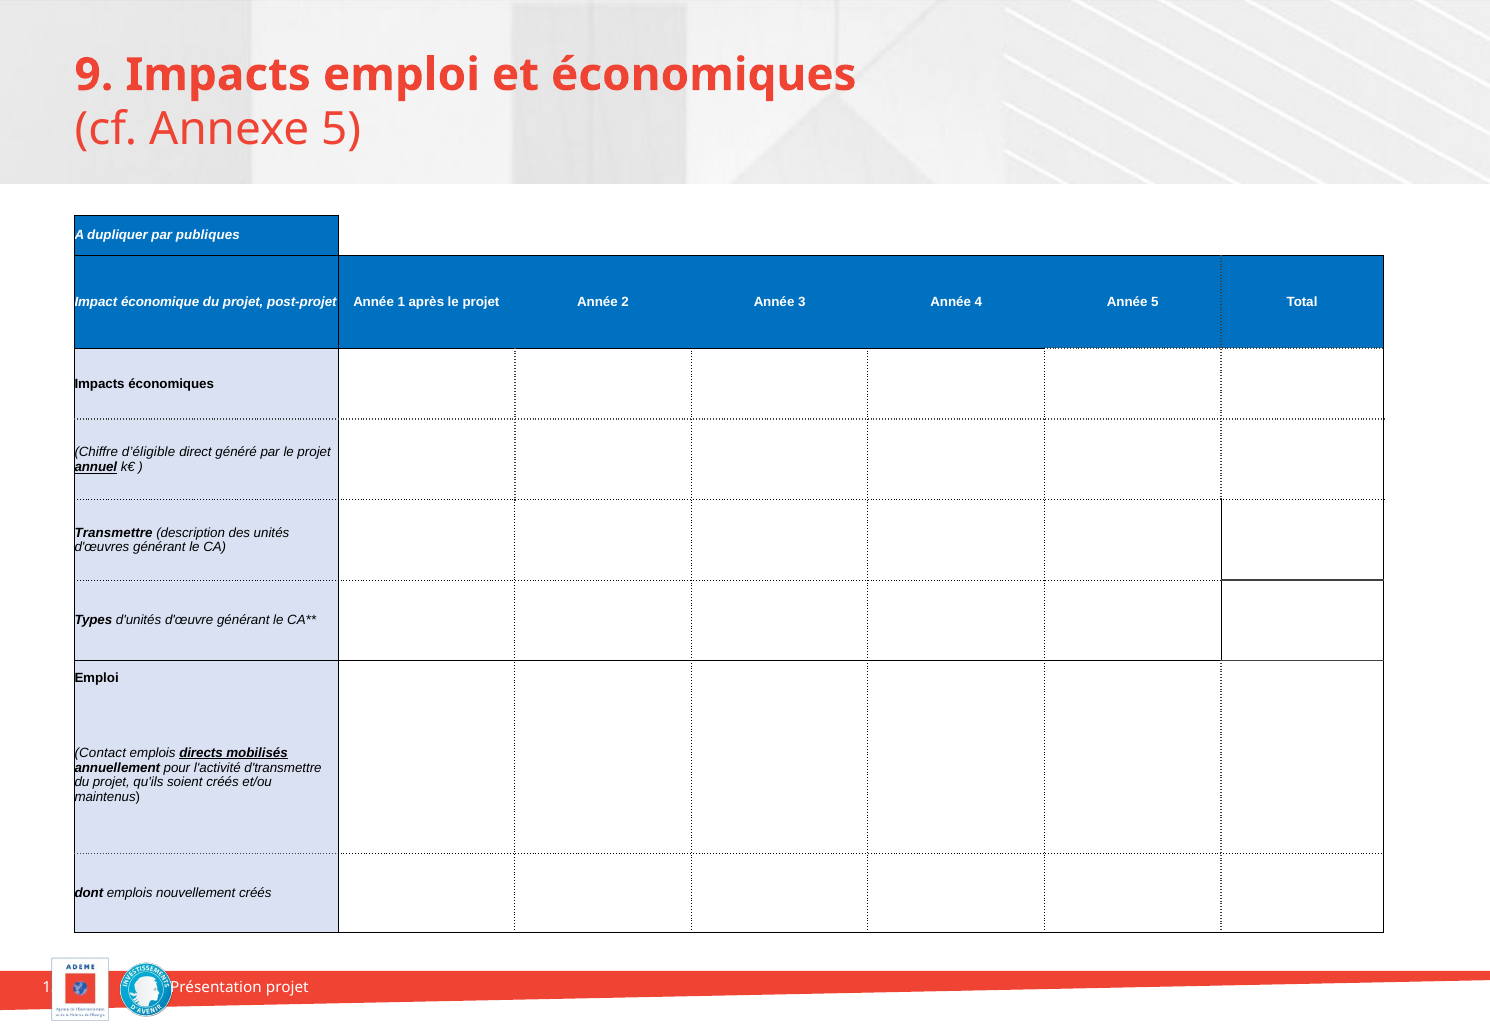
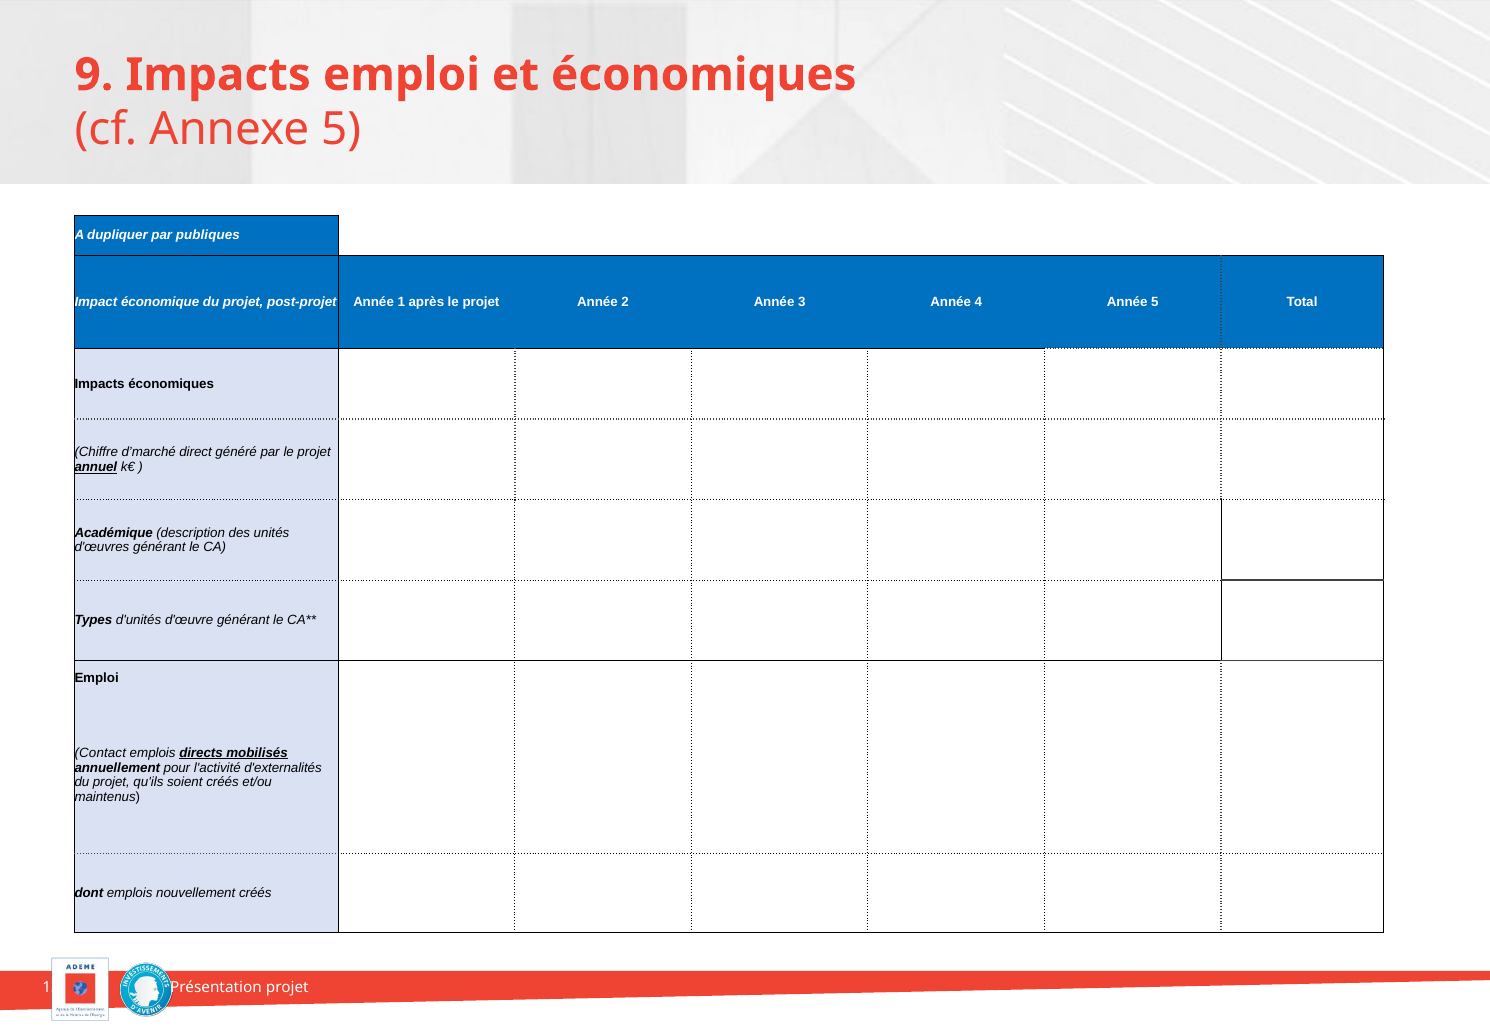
d’éligible: d’éligible -> d’marché (149, 452)
Transmettre: Transmettre -> Académique (114, 533)
d'transmettre: d'transmettre -> d'externalités (283, 768)
